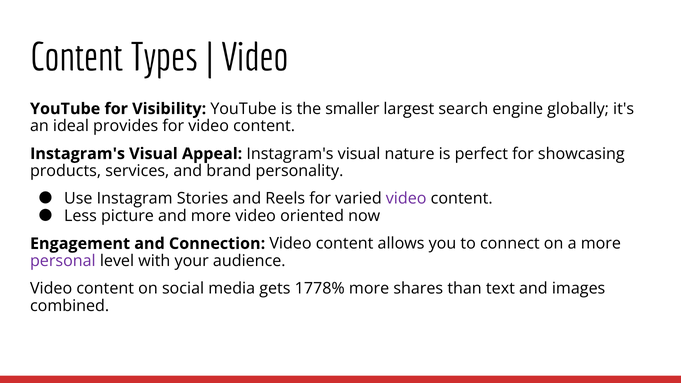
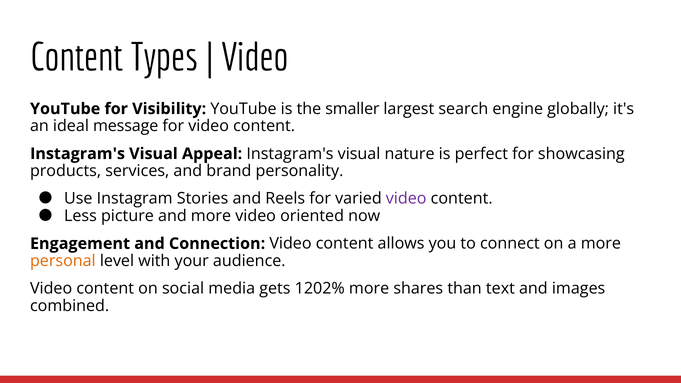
provides: provides -> message (126, 126)
personal colour: purple -> orange (63, 261)
1778%: 1778% -> 1202% (320, 289)
